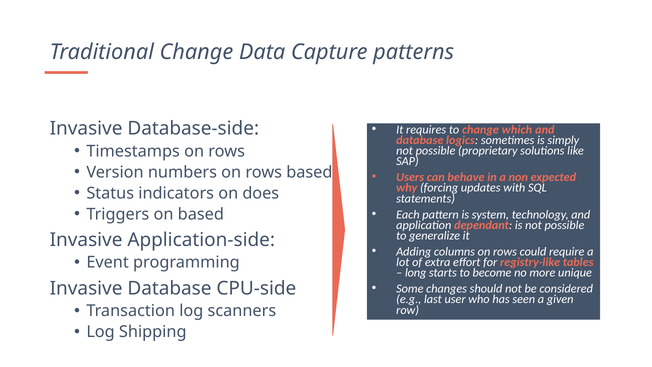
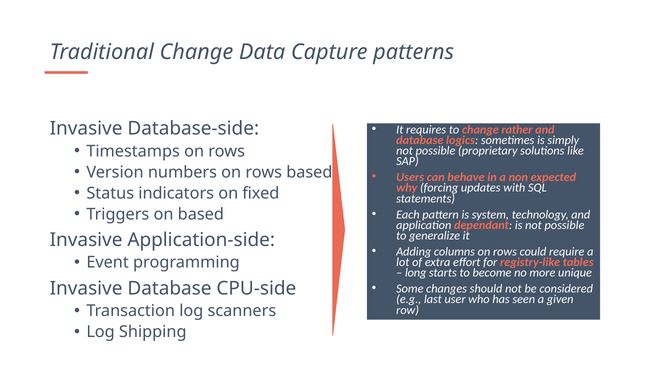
which: which -> rather (517, 130)
does: does -> fixed (261, 193)
